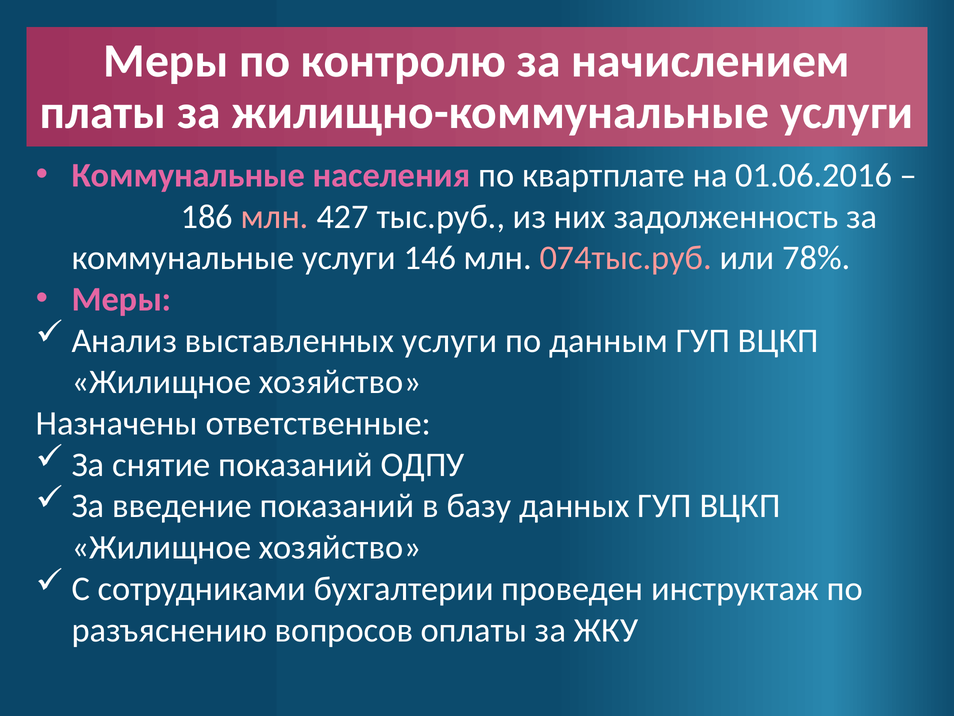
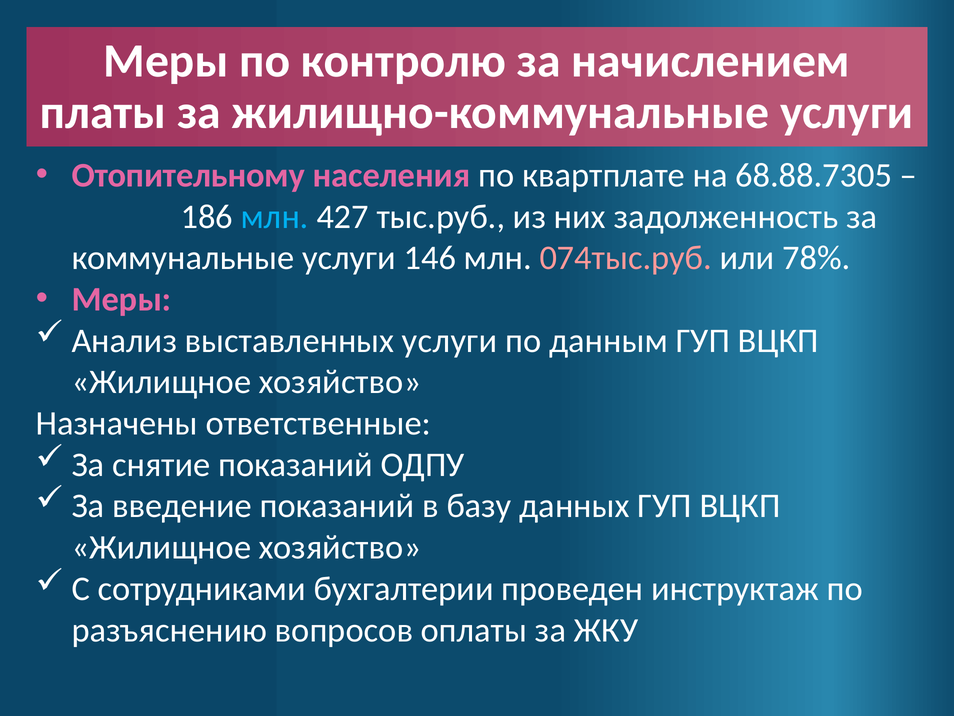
Коммунальные: Коммунальные -> Отопительному (188, 175)
01.06.2016: 01.06.2016 -> 68.88.7305 (814, 175)
млн colour: pink -> light blue (275, 217)
